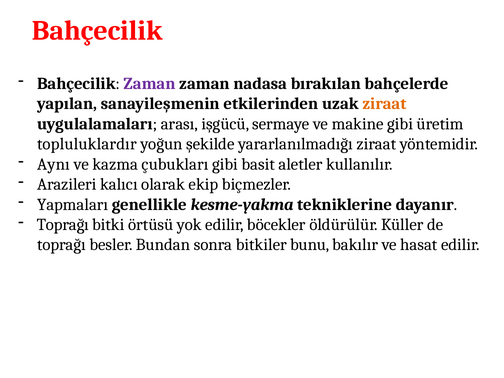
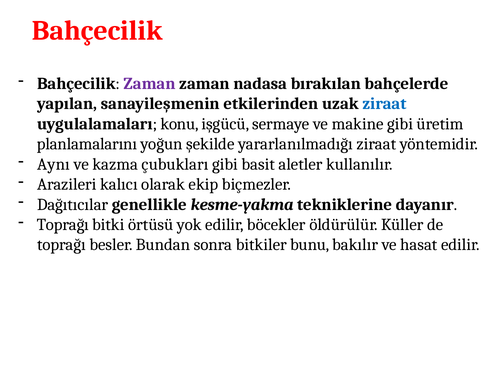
ziraat colour: orange -> blue (385, 104)
arası: arası -> konu (180, 124)
topluluklardır: topluluklardır -> planlamalarını (87, 144)
Yapmaları: Yapmaları -> Dağıtıcılar (73, 204)
